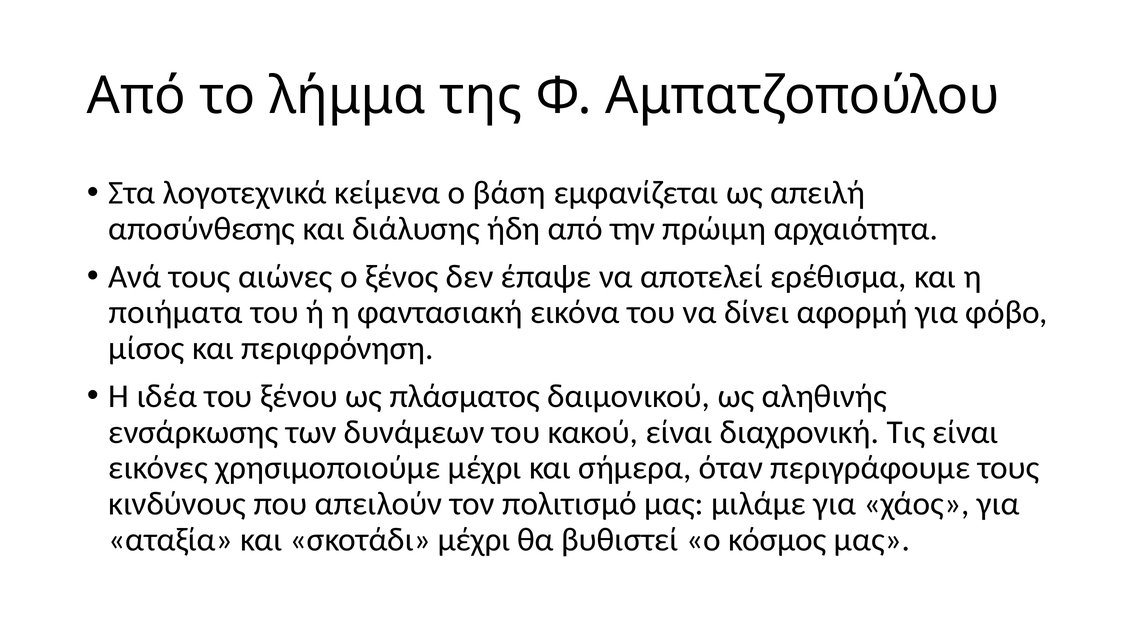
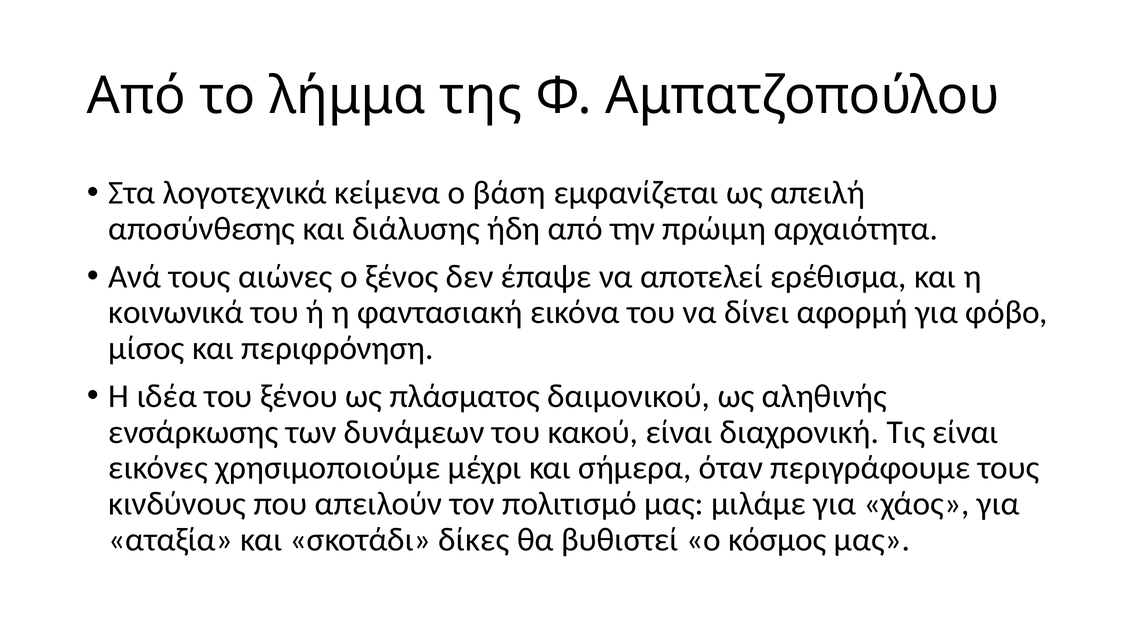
ποιήματα: ποιήματα -> κοινωνικά (176, 312)
σκοτάδι μέχρι: μέχρι -> δίκες (474, 540)
